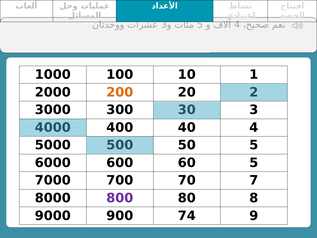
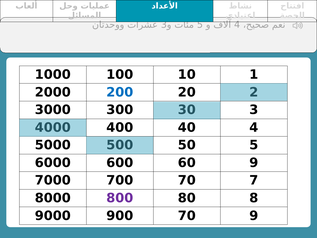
200 colour: orange -> blue (120, 92)
60 5: 5 -> 9 (254, 163)
900 74: 74 -> 70 (187, 216)
